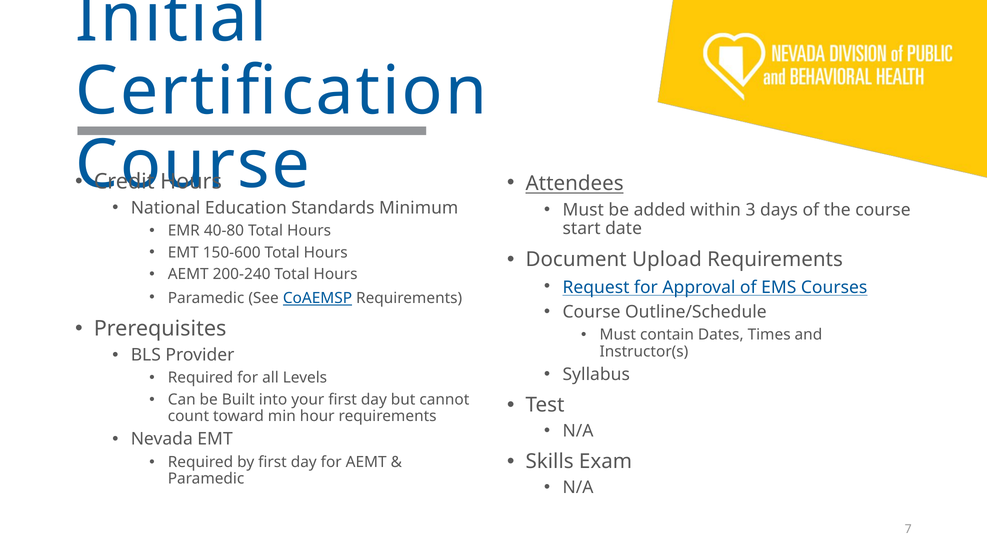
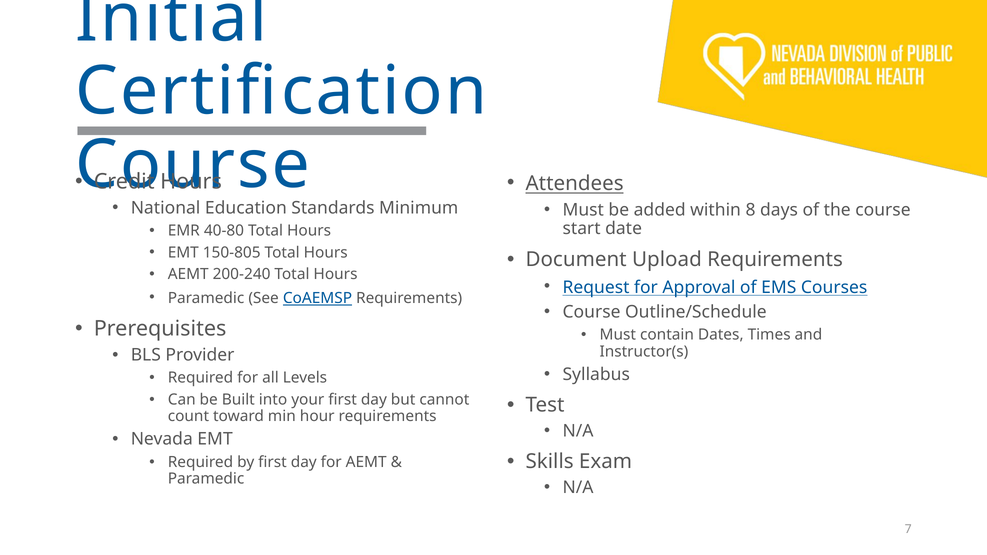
3: 3 -> 8 (751, 210)
150-600: 150-600 -> 150-805 (232, 253)
